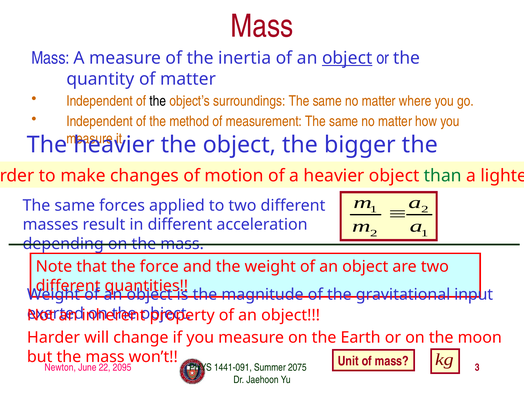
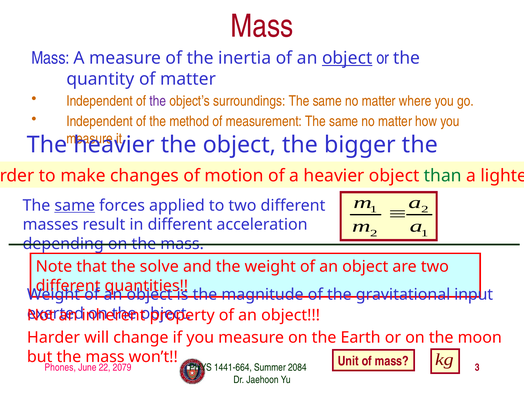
the colour: black -> purple (158, 101)
same underline: none -> present (75, 205)
force: force -> solve (159, 267)
Newton: Newton -> Phones (60, 368)
2095: 2095 -> 2079 (122, 368)
1441-091: 1441-091 -> 1441-664 (233, 368)
2075: 2075 -> 2084 (297, 368)
